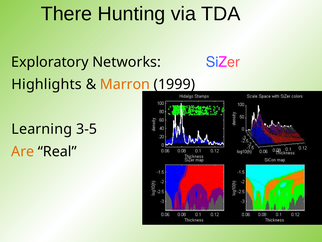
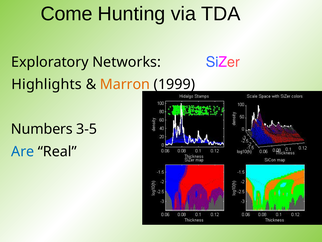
There: There -> Come (67, 14)
Learning: Learning -> Numbers (42, 129)
Are colour: orange -> blue (23, 151)
